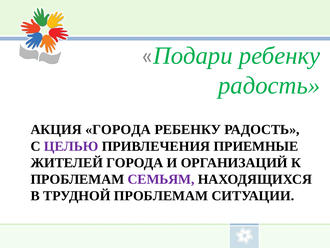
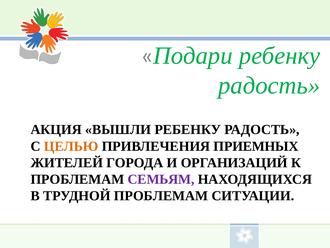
АКЦИЯ ГОРОДА: ГОРОДА -> ВЫШЛИ (118, 129)
ЦЕЛЬЮ colour: purple -> orange (71, 146)
ПРИЕМНЫЕ: ПРИЕМНЫЕ -> ПРИЕМНЫХ (256, 146)
